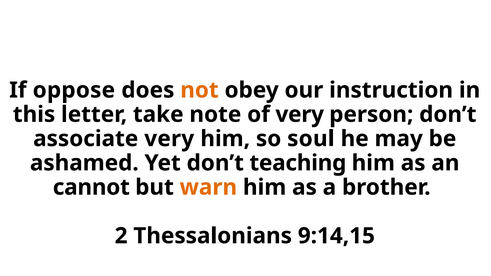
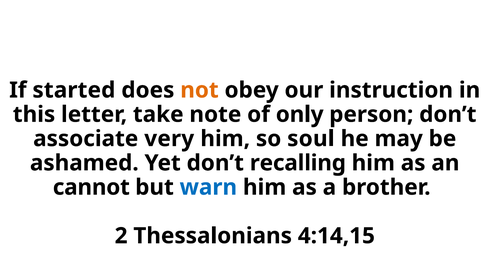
oppose: oppose -> started (74, 90)
of very: very -> only (300, 115)
teaching: teaching -> recalling (298, 163)
warn colour: orange -> blue (208, 187)
9:14,15: 9:14,15 -> 4:14,15 (336, 236)
